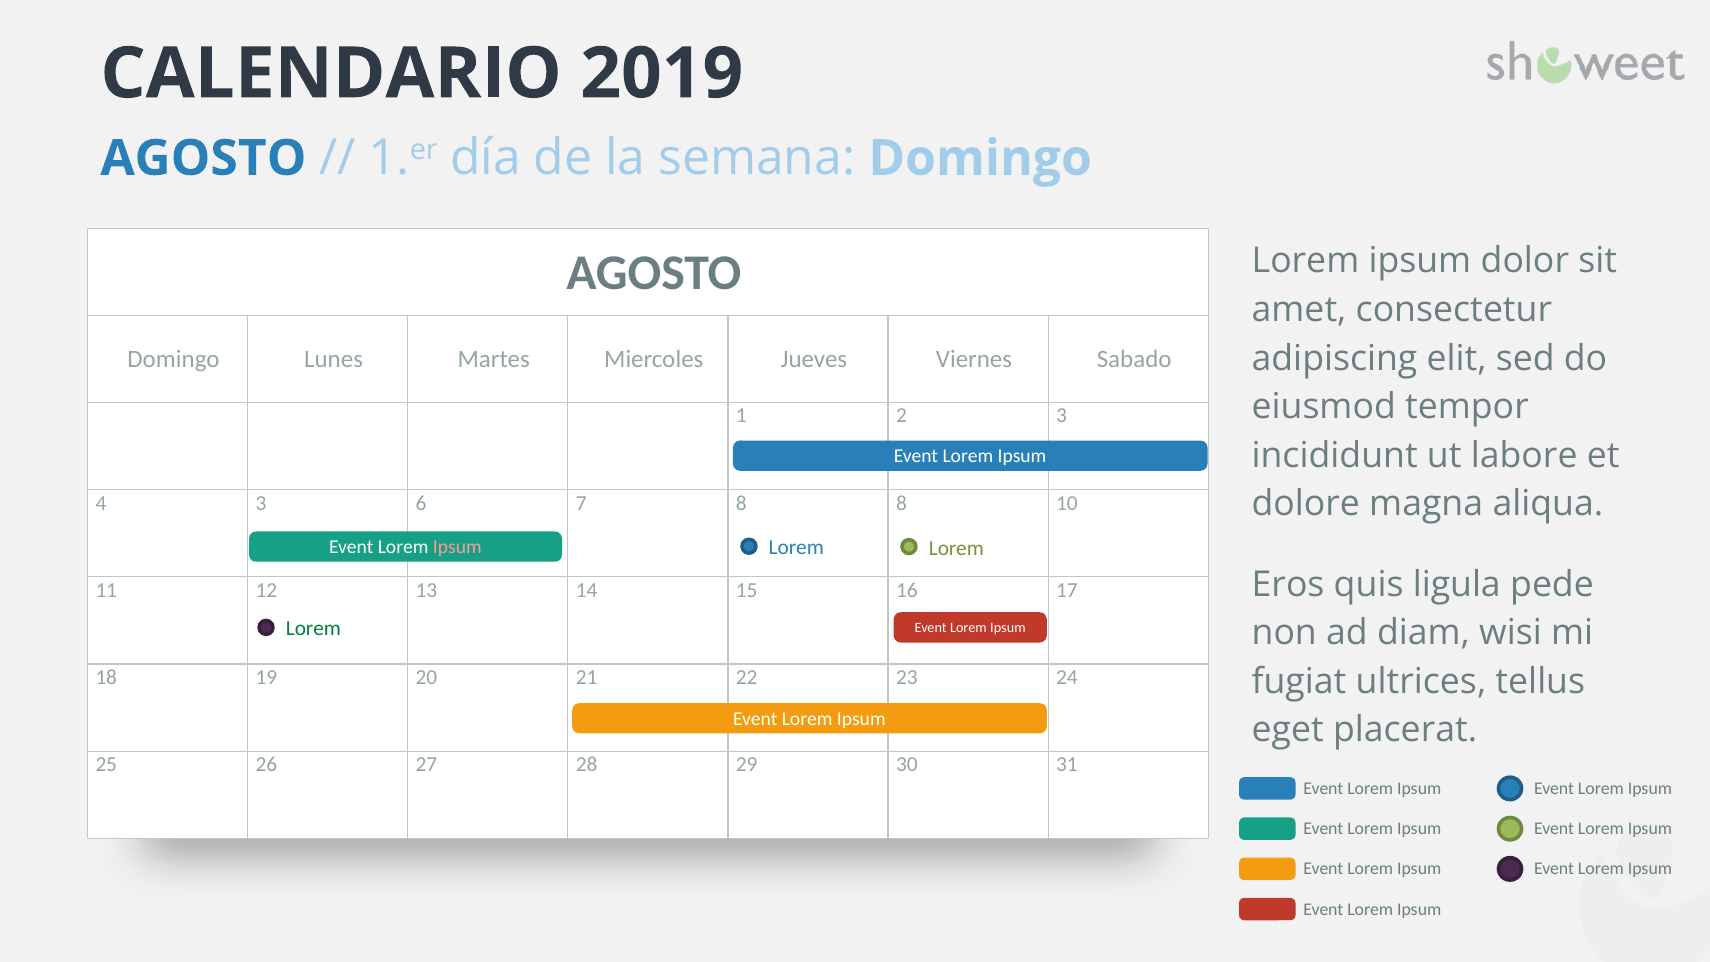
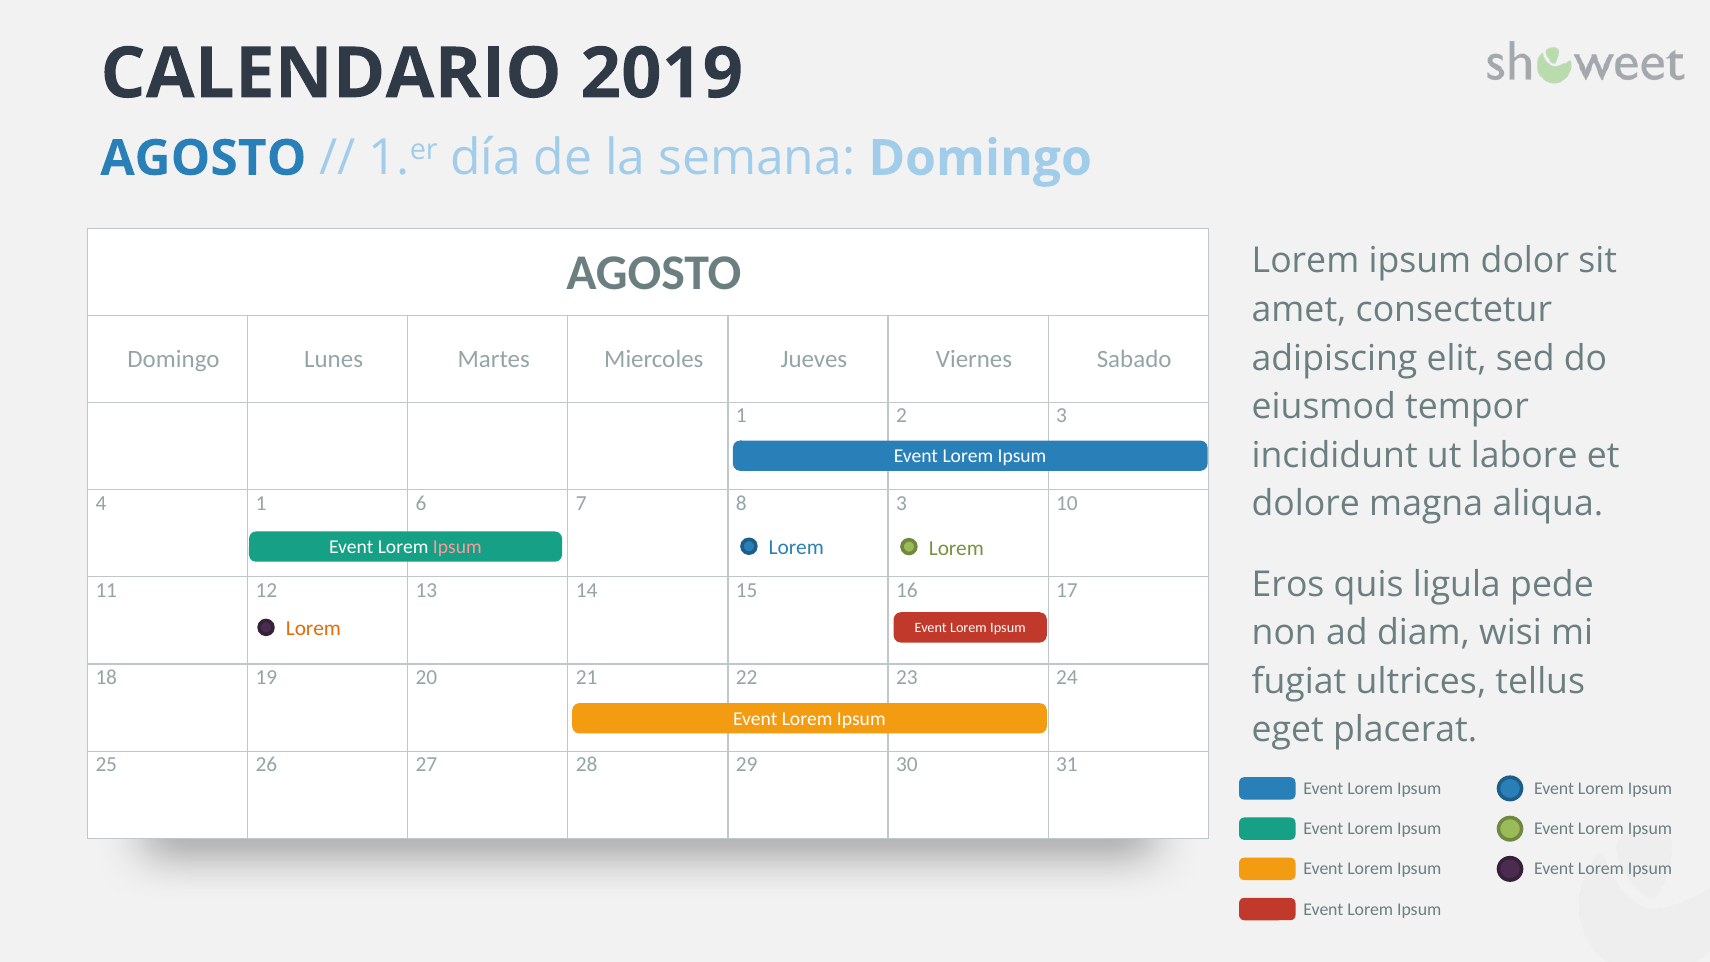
4 3: 3 -> 1 (261, 503)
8 8: 8 -> 3 (901, 503)
Lorem colour: green -> orange (313, 629)
